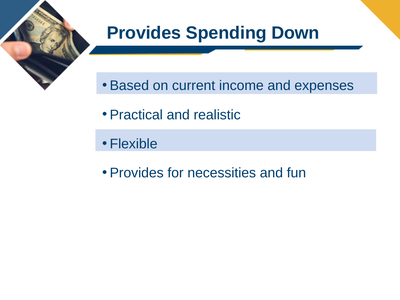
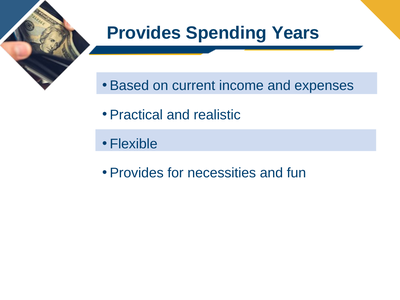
Down: Down -> Years (296, 33)
